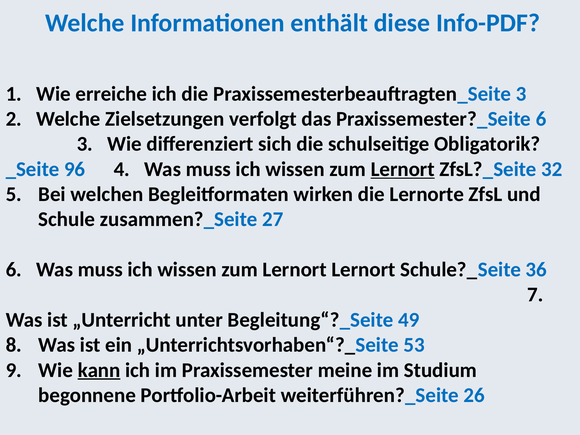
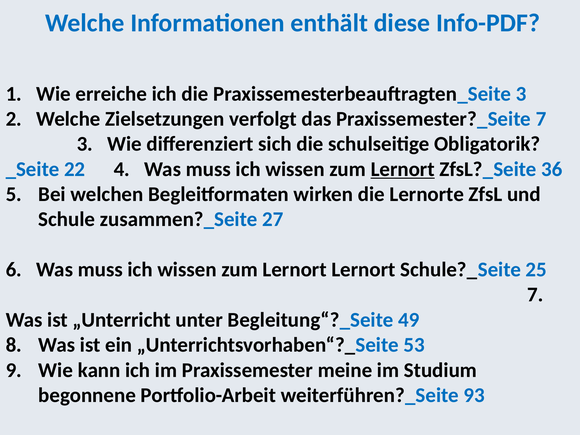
Praxissemester?_Seite 6: 6 -> 7 (541, 119)
96: 96 -> 22 (75, 169)
32: 32 -> 36 (552, 169)
36: 36 -> 25 (536, 270)
kann underline: present -> none (99, 370)
26: 26 -> 93 (474, 395)
